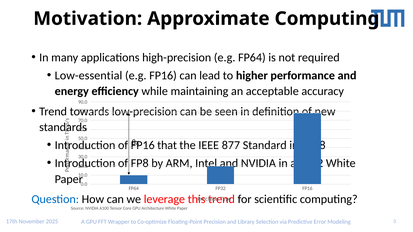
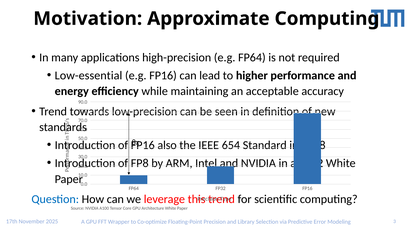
that: that -> also (167, 145)
877: 877 -> 654 (231, 145)
